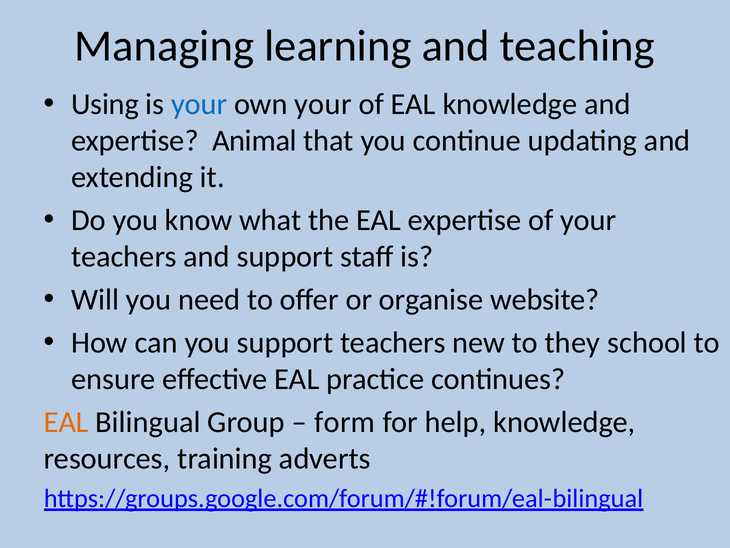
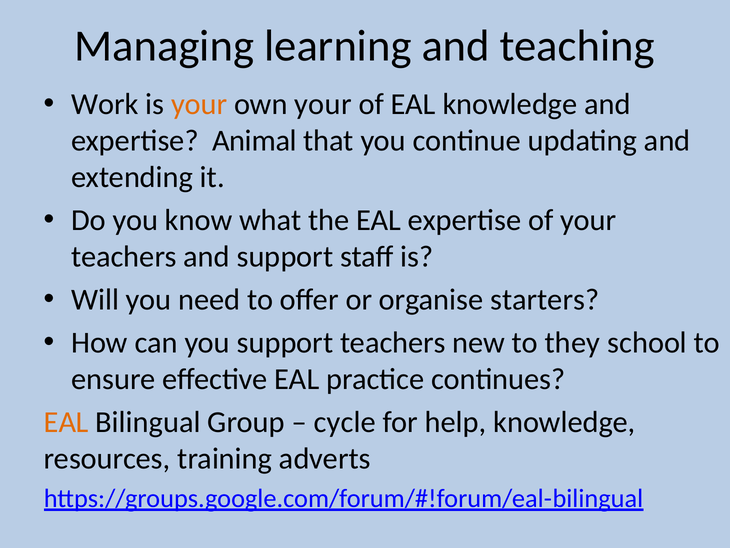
Using: Using -> Work (105, 104)
your colour: blue -> orange (199, 104)
website: website -> starters (545, 299)
form: form -> cycle (345, 422)
